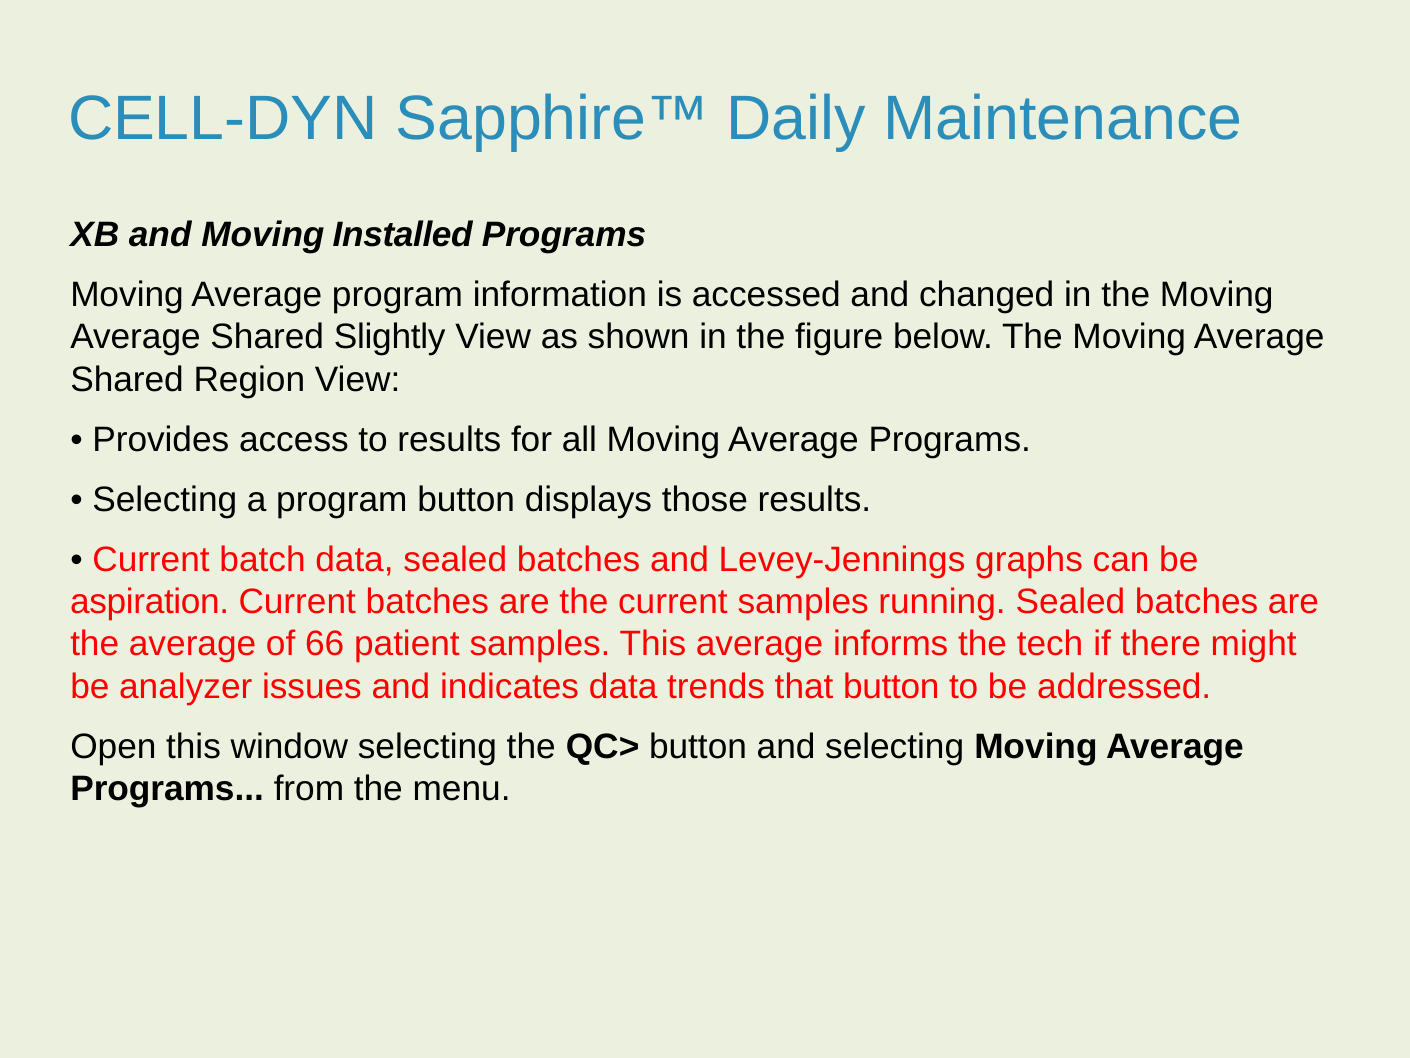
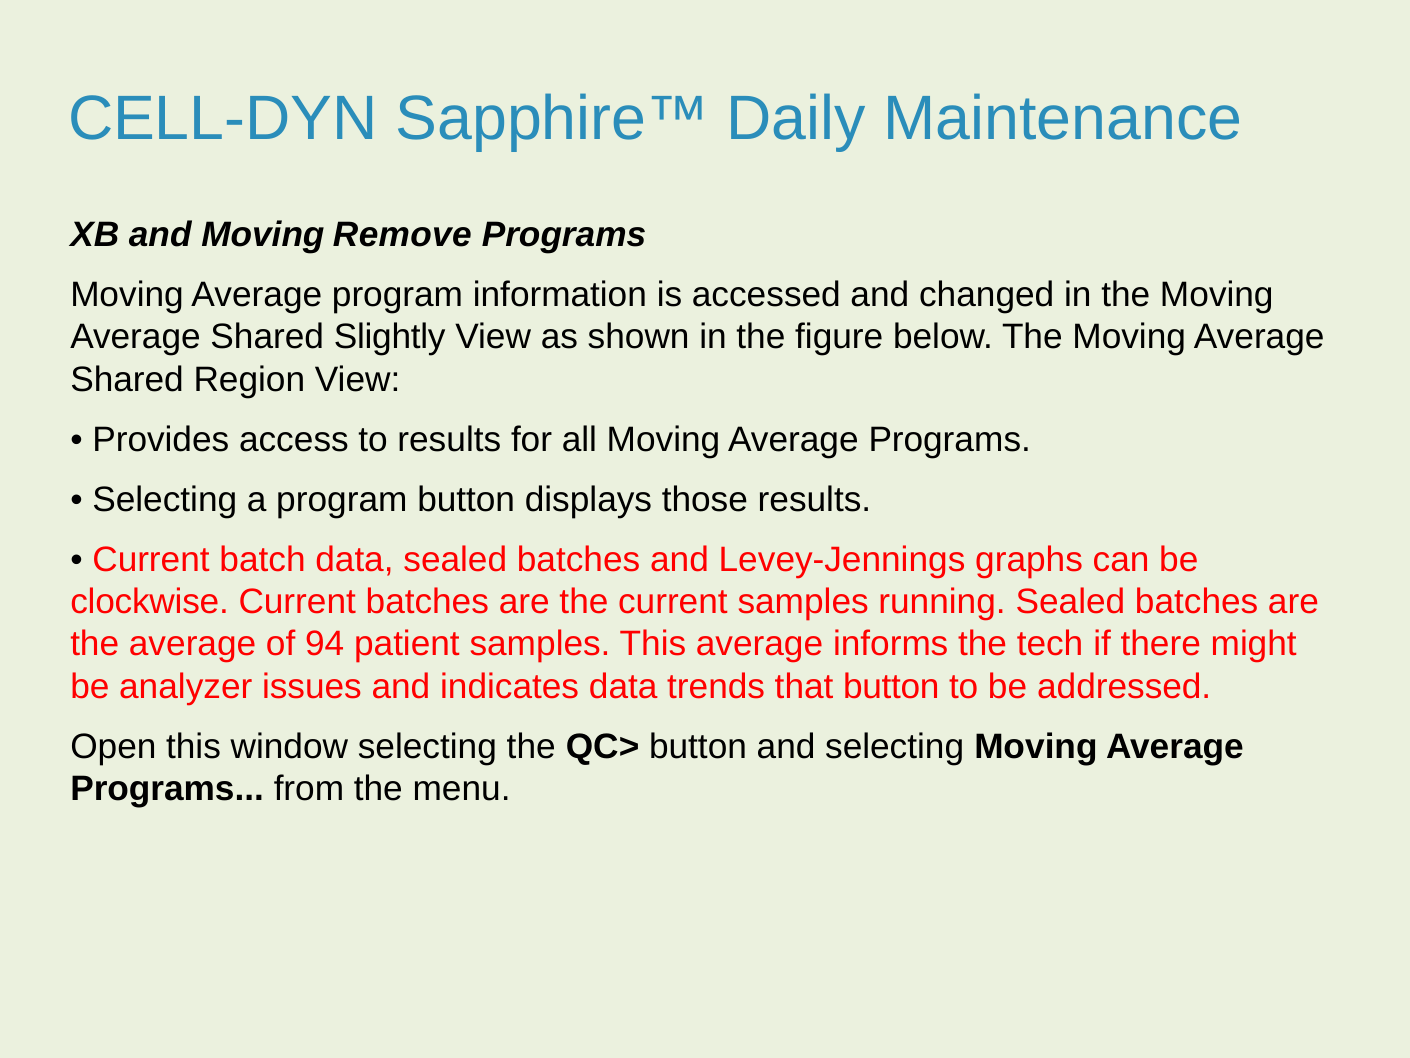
Installed: Installed -> Remove (402, 235)
aspiration: aspiration -> clockwise (150, 602)
66: 66 -> 94 (325, 644)
